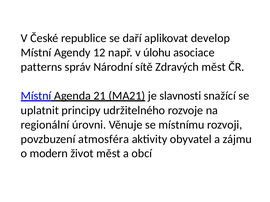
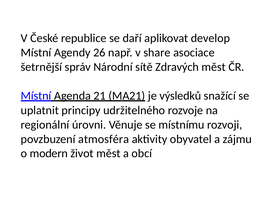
12: 12 -> 26 (99, 53)
úlohu: úlohu -> share (157, 53)
patterns: patterns -> šetrnější (41, 67)
slavnosti: slavnosti -> výsledků (180, 96)
